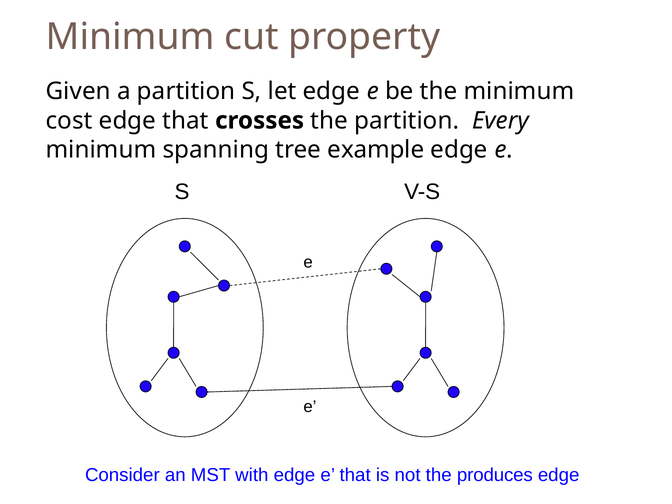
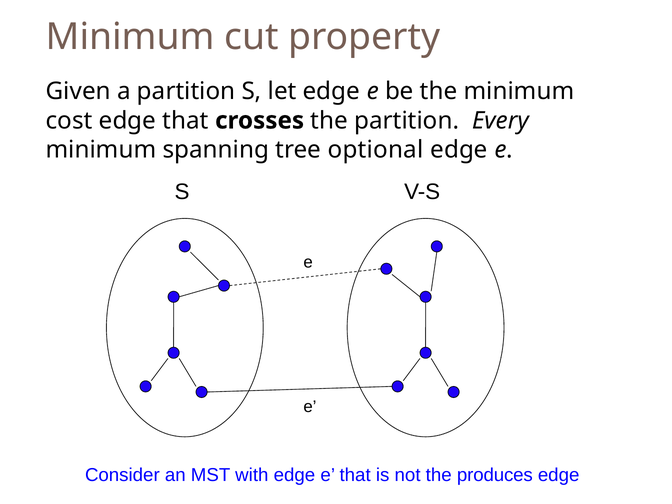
example: example -> optional (376, 150)
